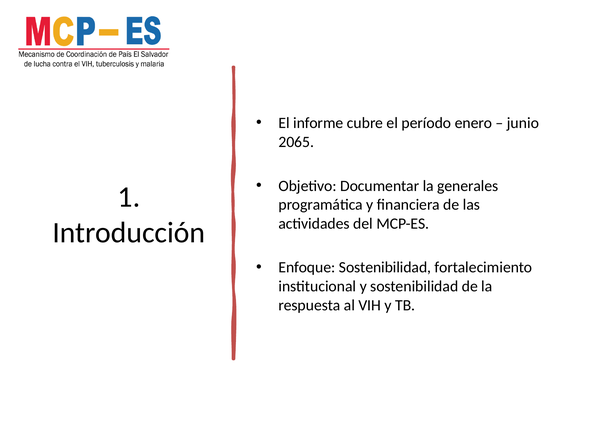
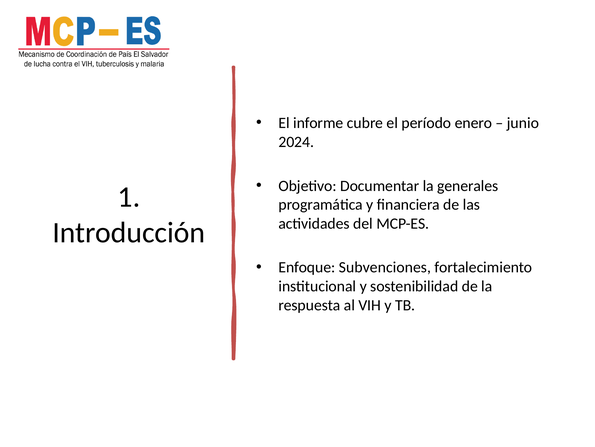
2065: 2065 -> 2024 (296, 142)
Enfoque Sostenibilidad: Sostenibilidad -> Subvenciones (385, 267)
